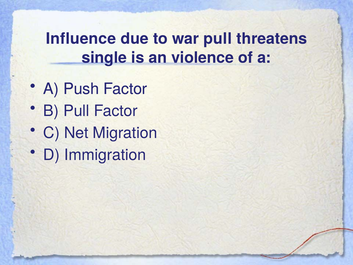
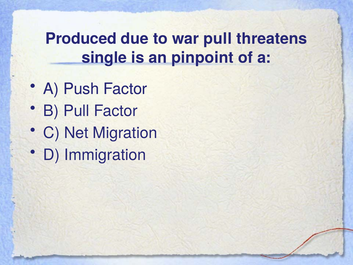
Influence: Influence -> Produced (81, 39)
violence: violence -> pinpoint (202, 58)
